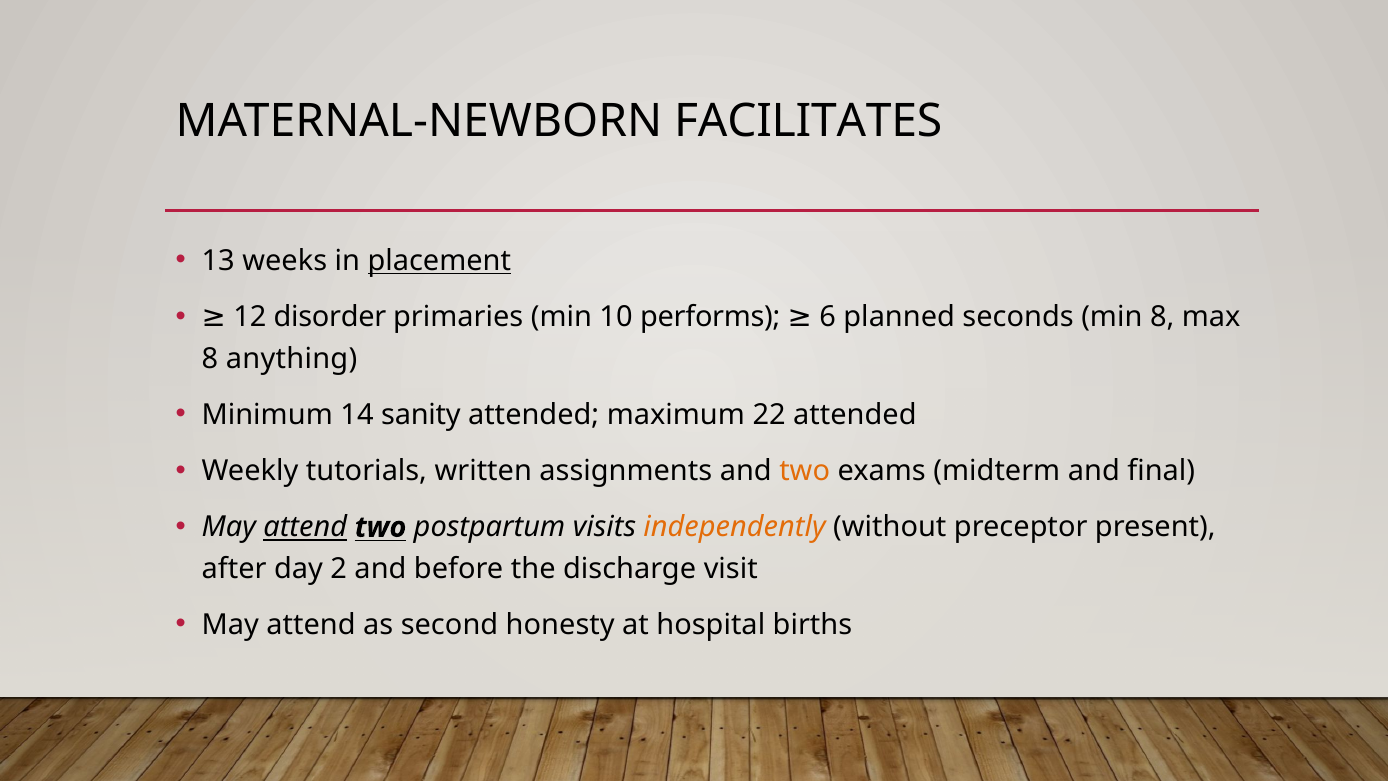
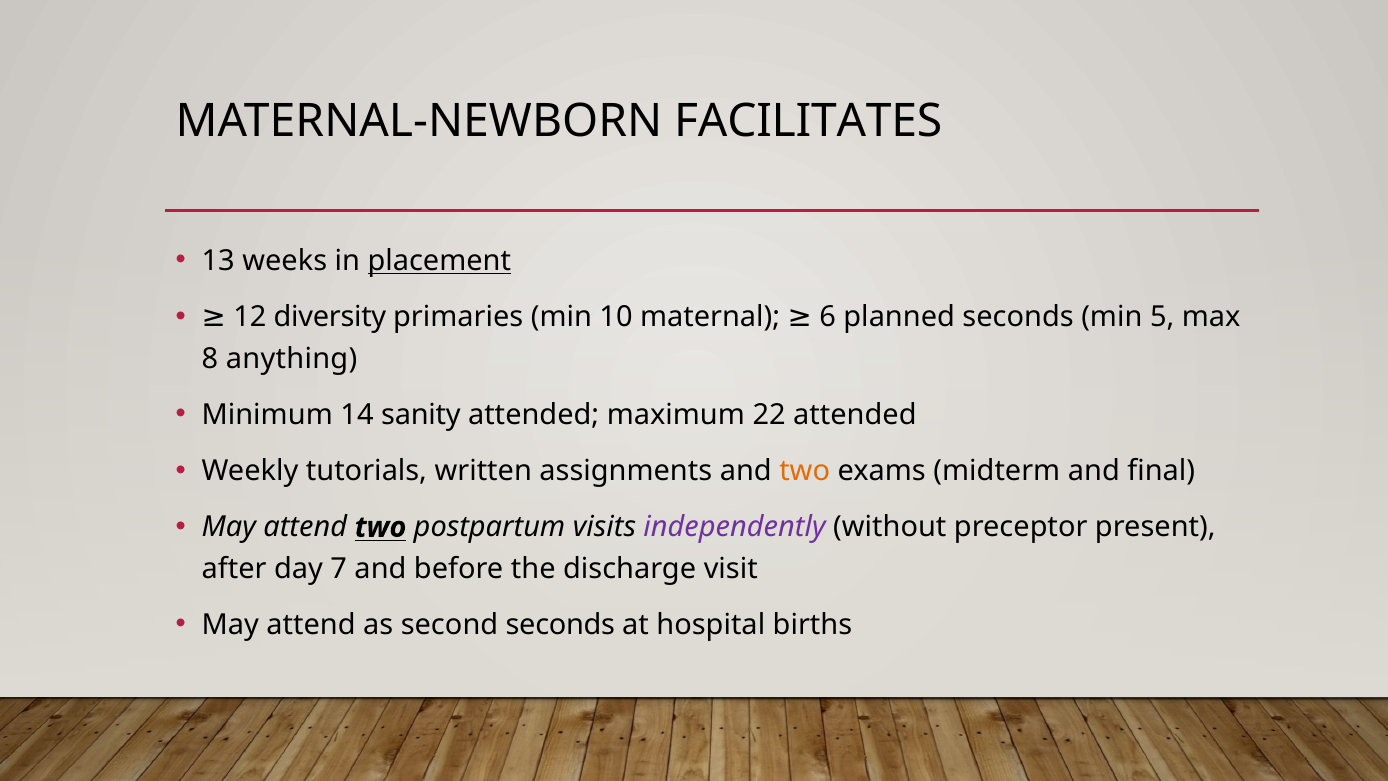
disorder: disorder -> diversity (330, 317)
performs: performs -> maternal (710, 317)
min 8: 8 -> 5 (1162, 317)
attend underline: present -> none (305, 527)
independently colour: orange -> purple (735, 527)
2: 2 -> 7 (339, 569)
second honesty: honesty -> seconds (560, 625)
